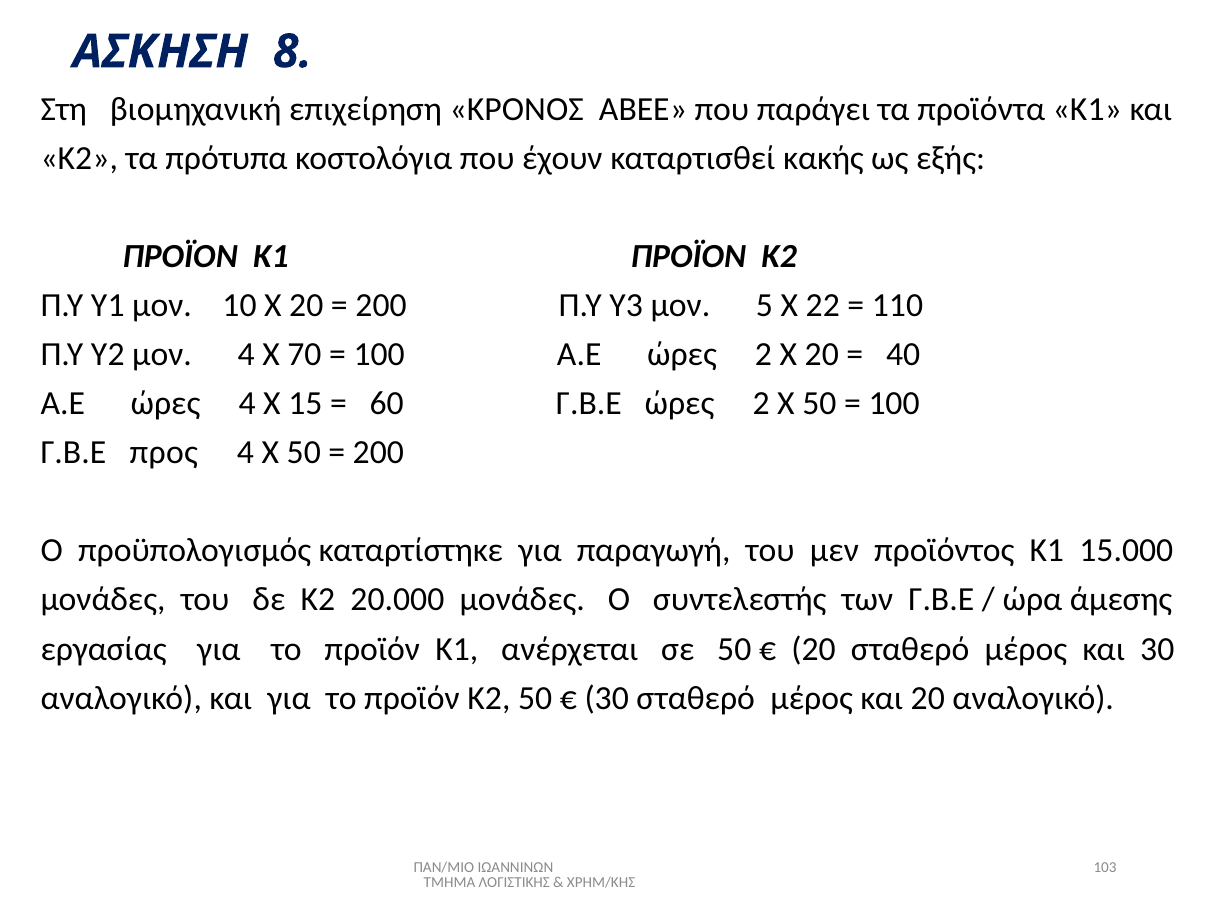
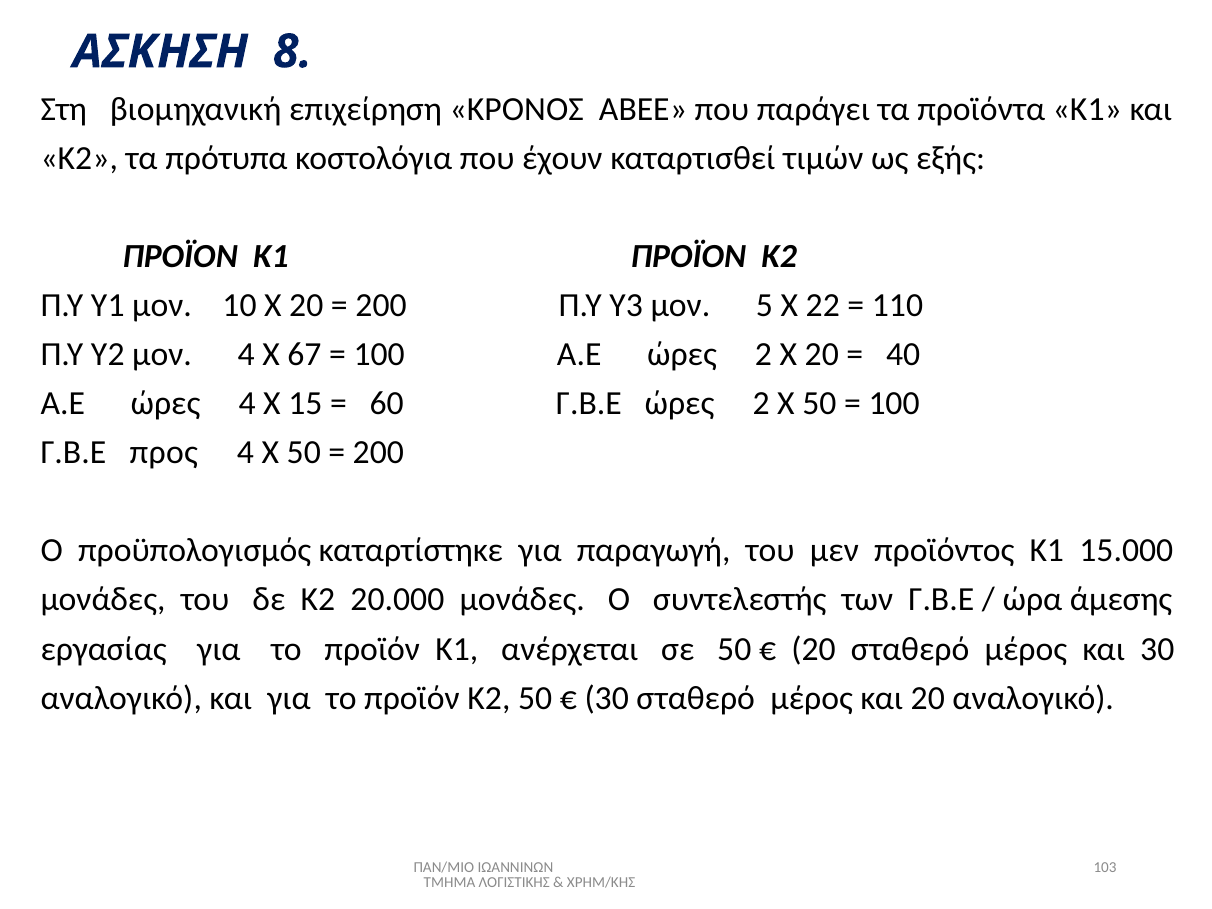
κακής: κακής -> τιμών (823, 158)
70: 70 -> 67 (304, 355)
